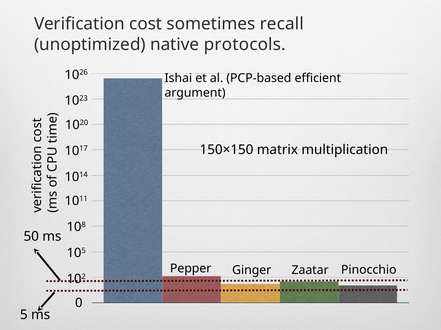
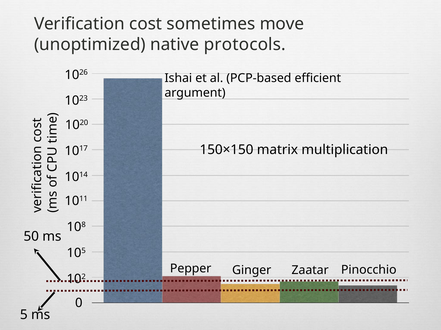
recall: recall -> move (282, 24)
